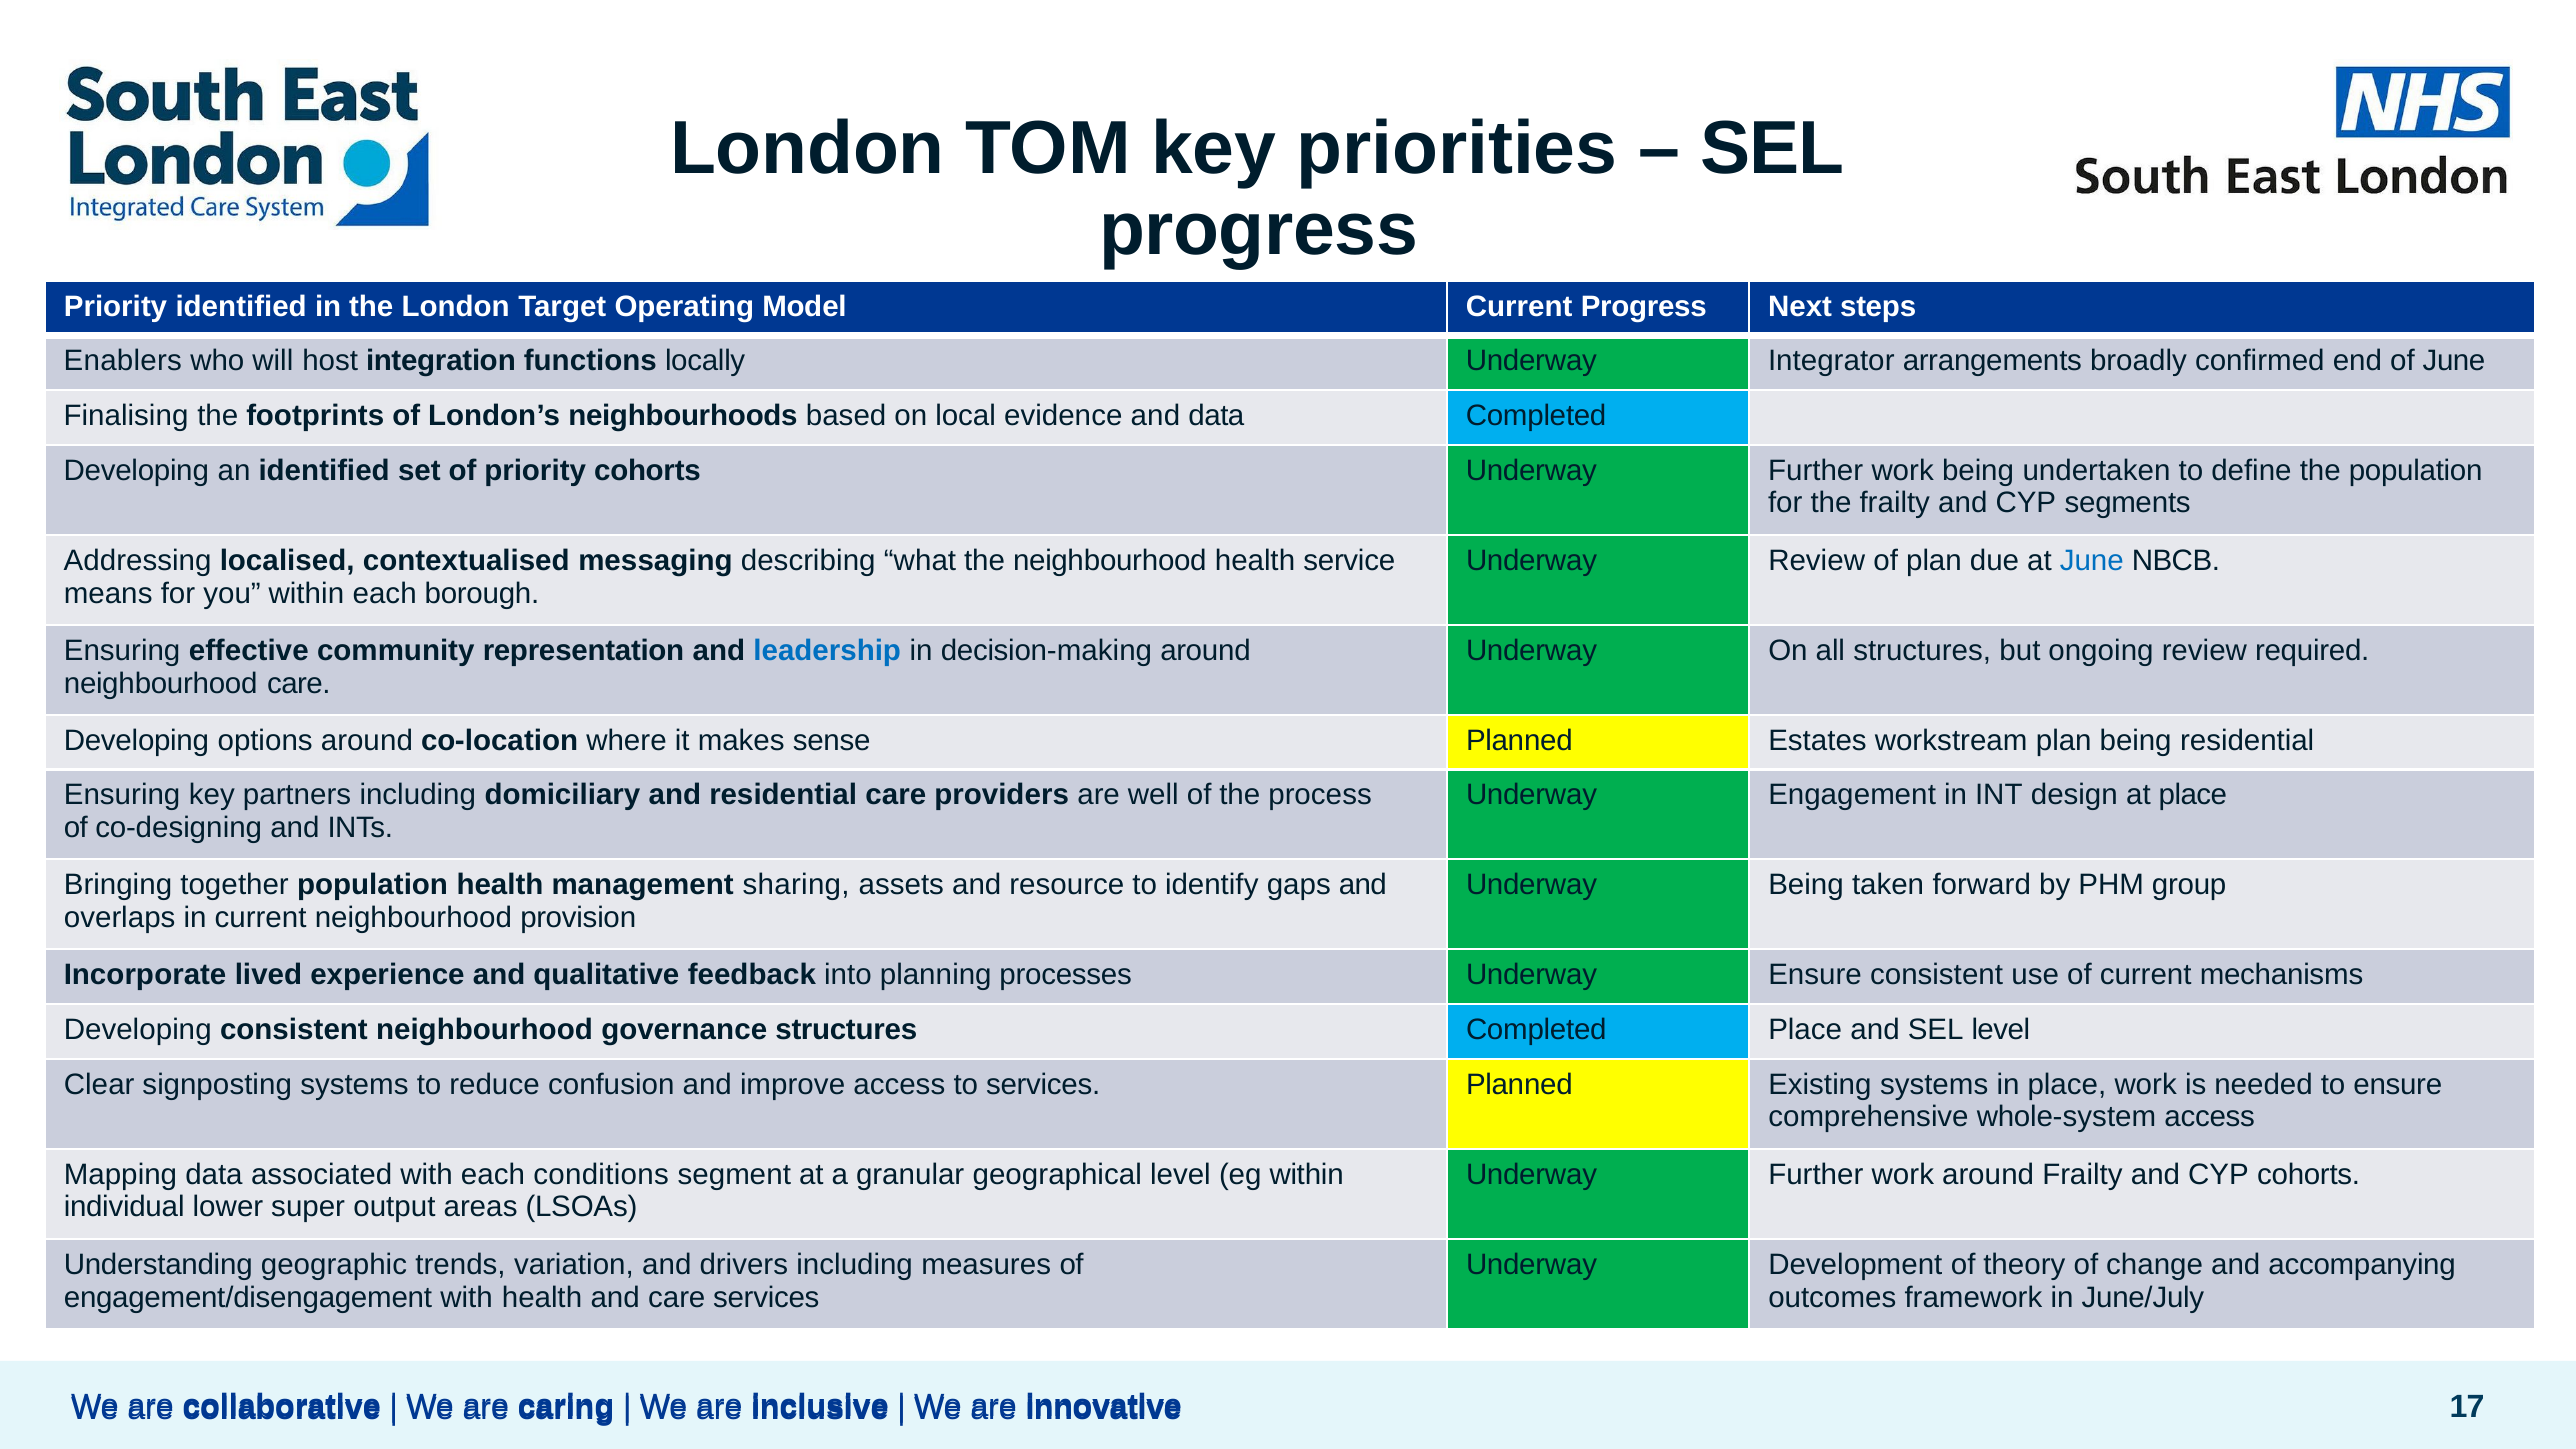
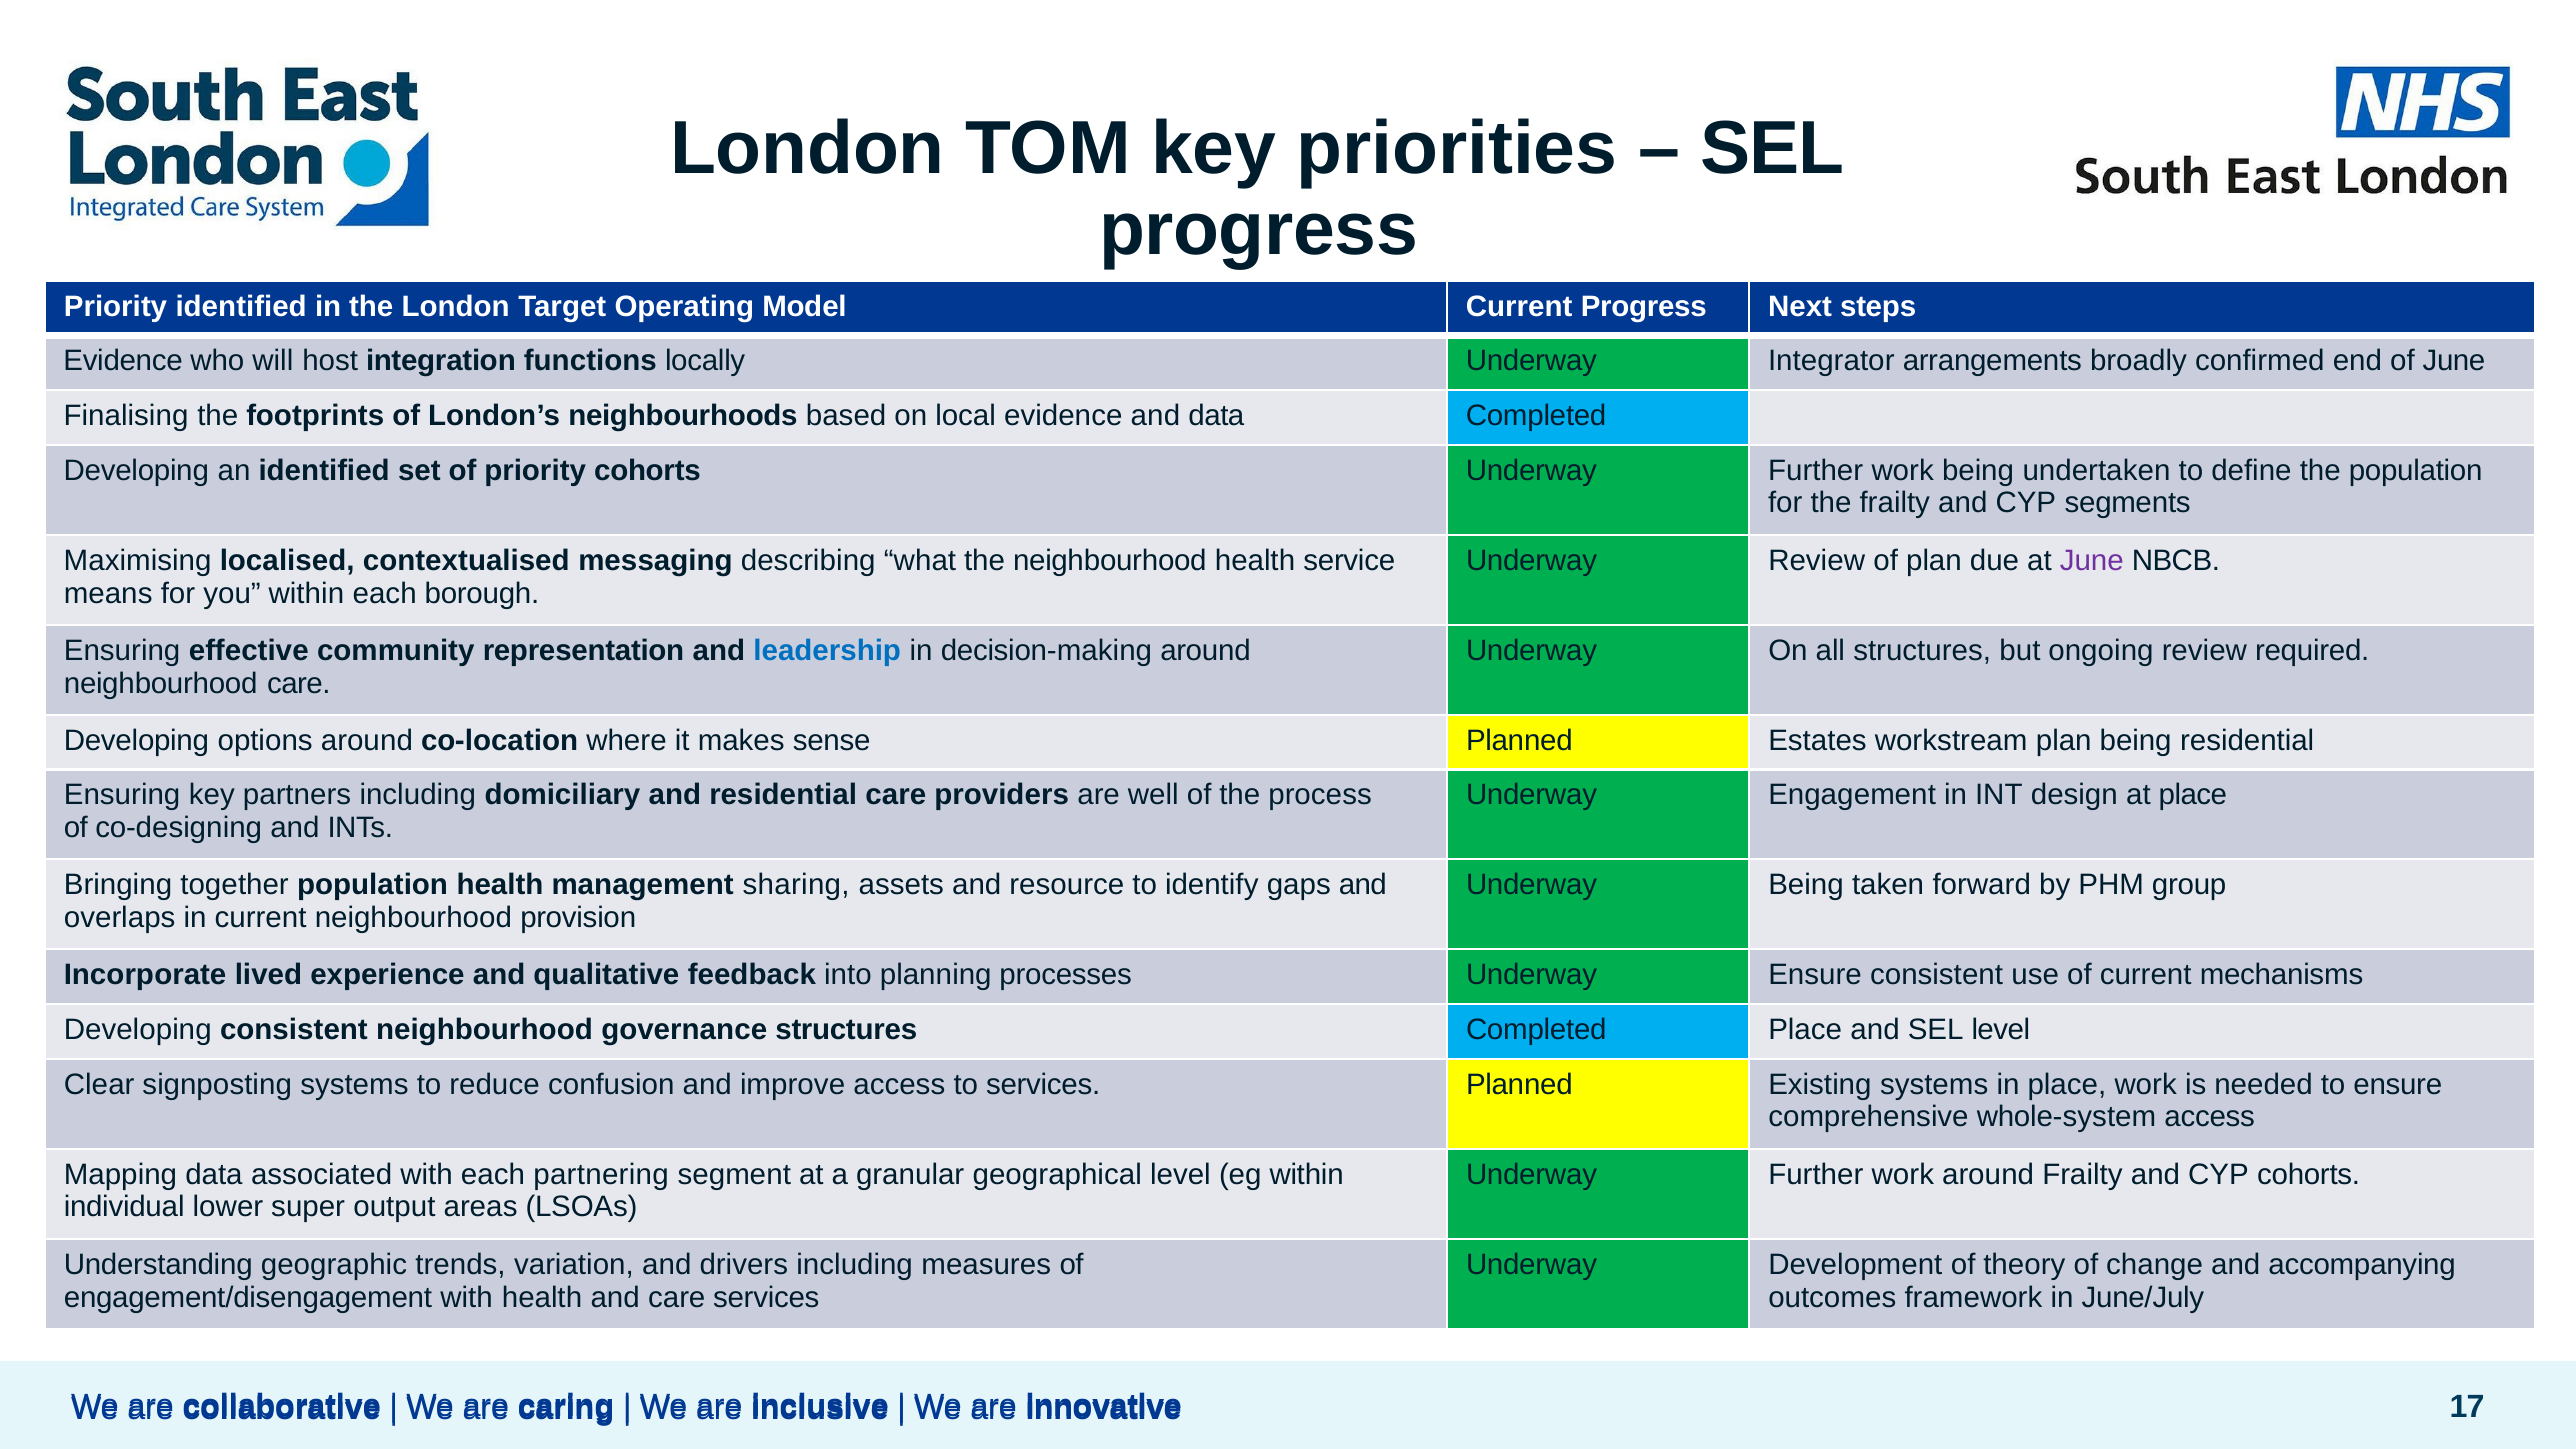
Enablers: Enablers -> Evidence (123, 361)
Addressing: Addressing -> Maximising (138, 560)
June colour: blue -> purple (2092, 560)
conditions: conditions -> partnering (601, 1174)
